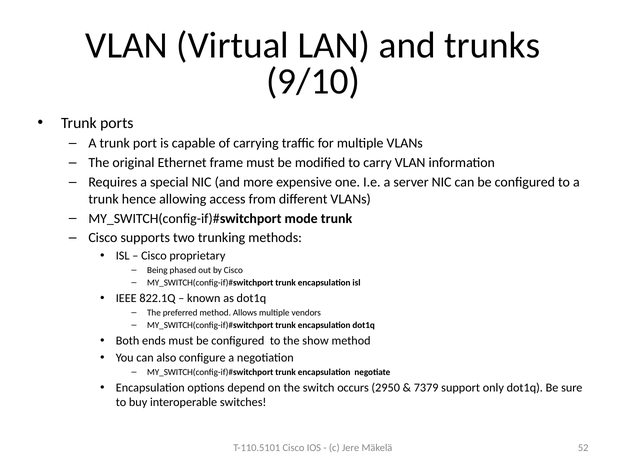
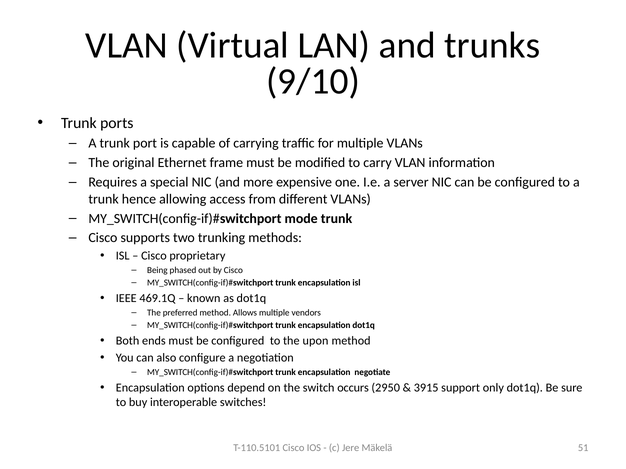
822.1Q: 822.1Q -> 469.1Q (157, 299)
show: show -> upon (316, 341)
7379: 7379 -> 3915 (426, 388)
52: 52 -> 51 (583, 448)
